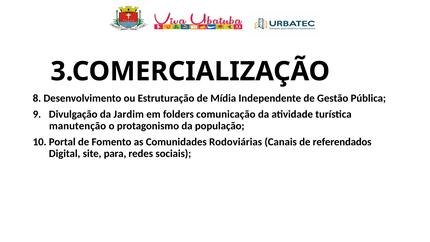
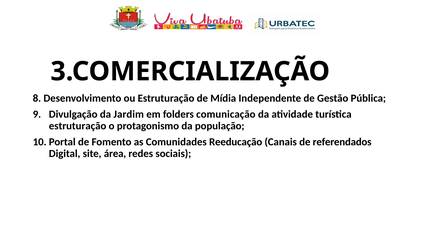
manutenção: manutenção -> estruturação (78, 126)
Rodoviárias: Rodoviárias -> Reeducação (236, 142)
para: para -> área (115, 154)
